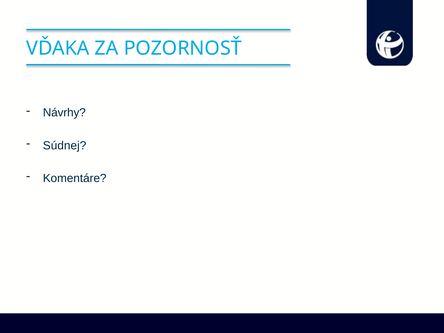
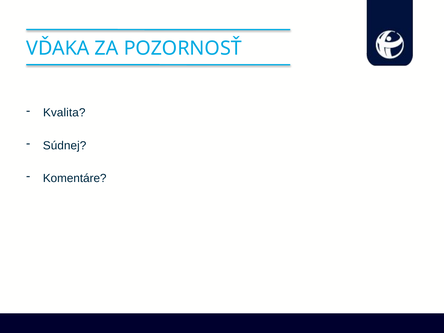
Návrhy: Návrhy -> Kvalita (64, 113)
